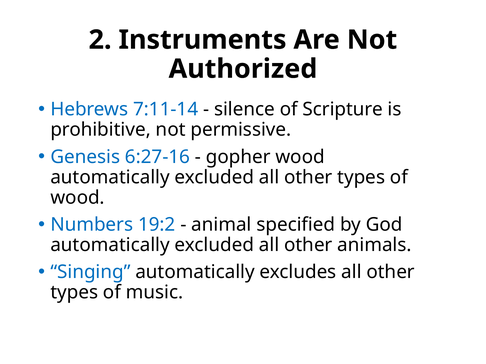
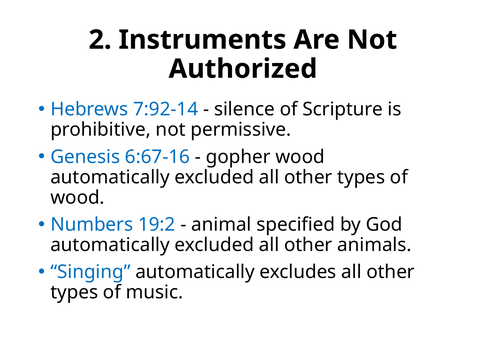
7:11-14: 7:11-14 -> 7:92-14 (166, 110)
6:27-16: 6:27-16 -> 6:67-16 (157, 157)
